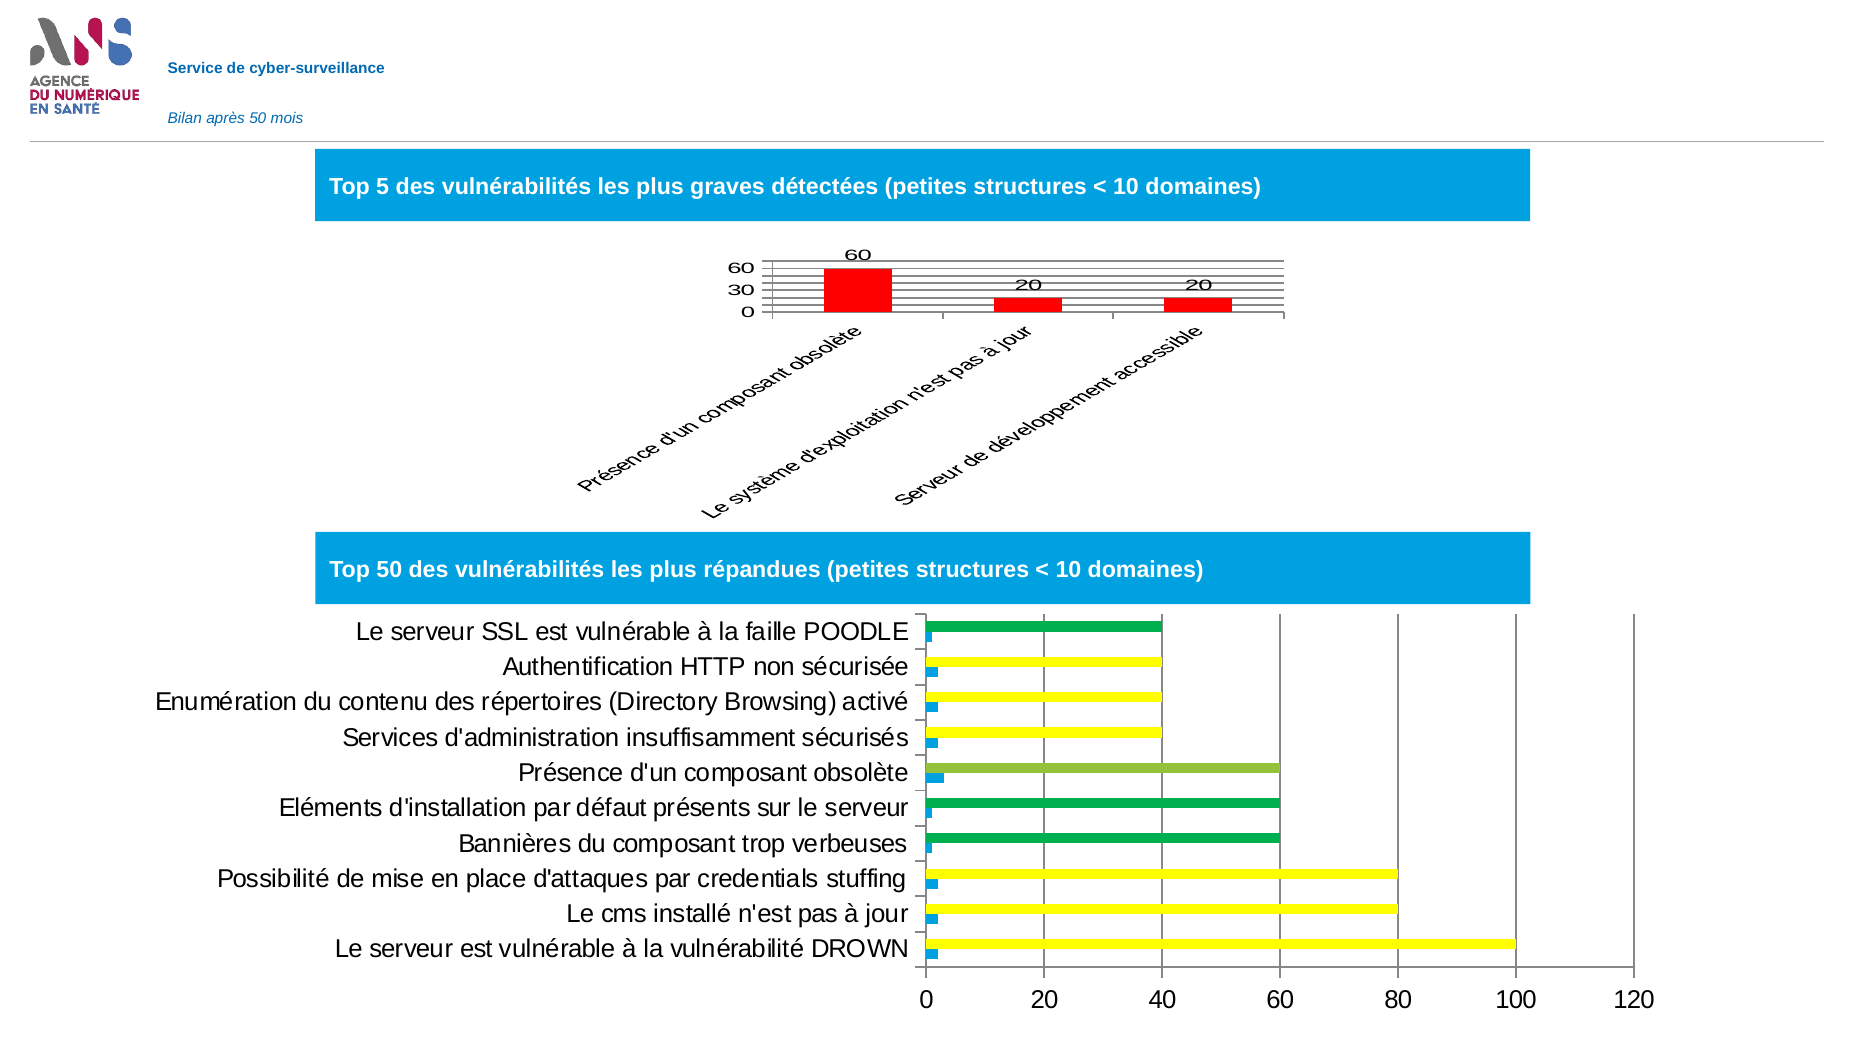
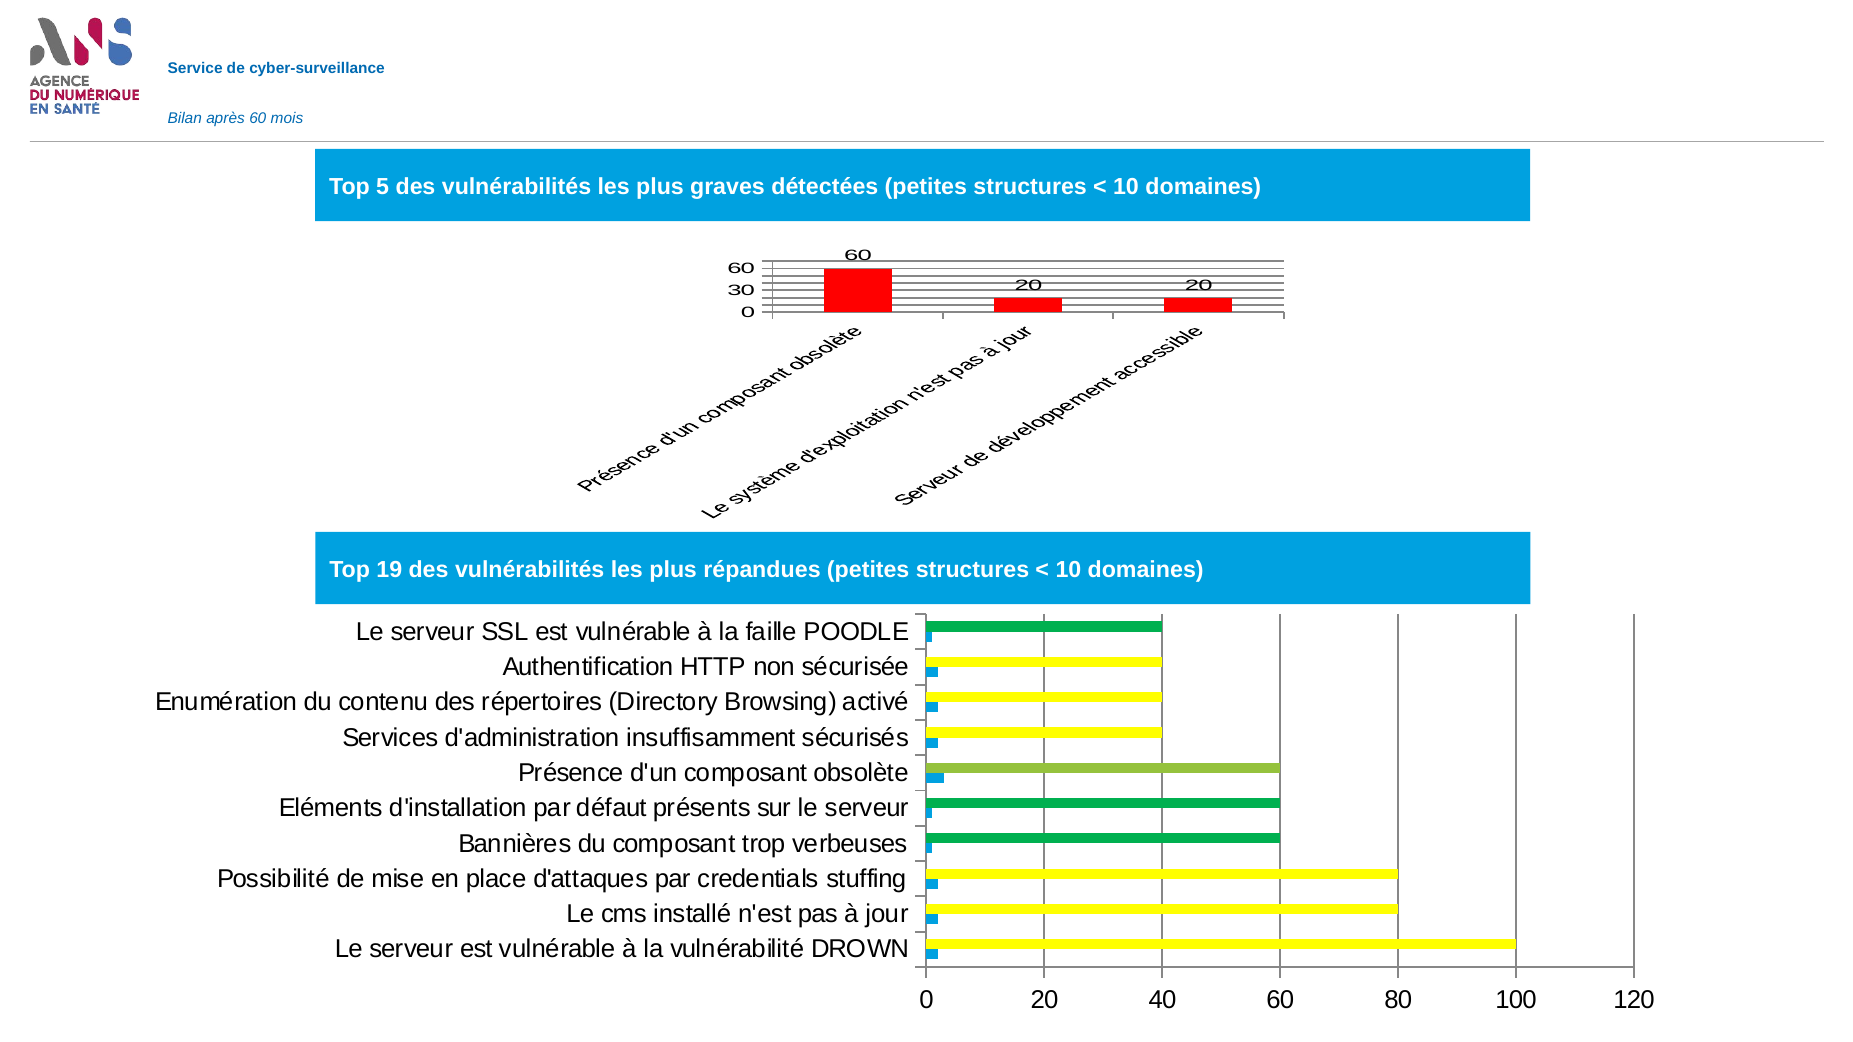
après 50: 50 -> 60 (258, 119)
Top 50: 50 -> 19 (389, 570)
